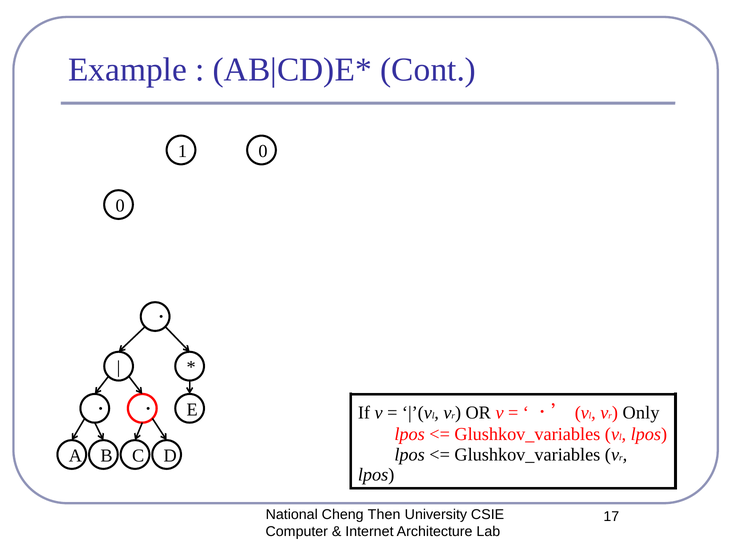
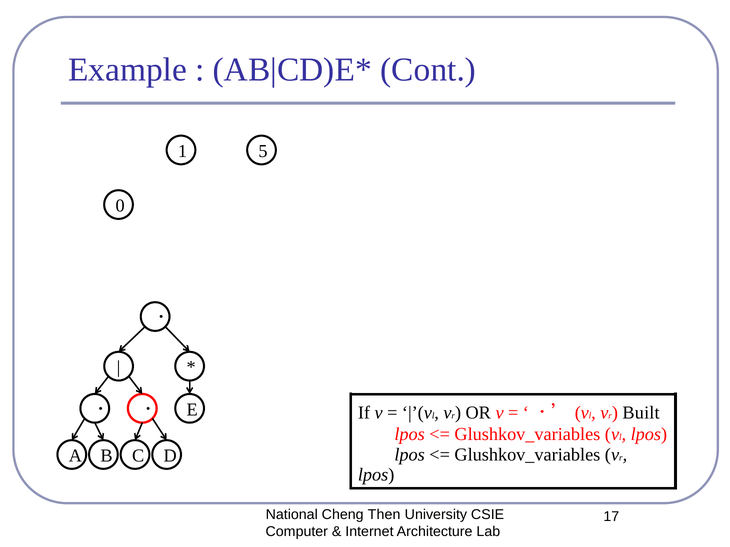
1 0: 0 -> 5 (263, 151)
Only: Only -> Built (641, 413)
